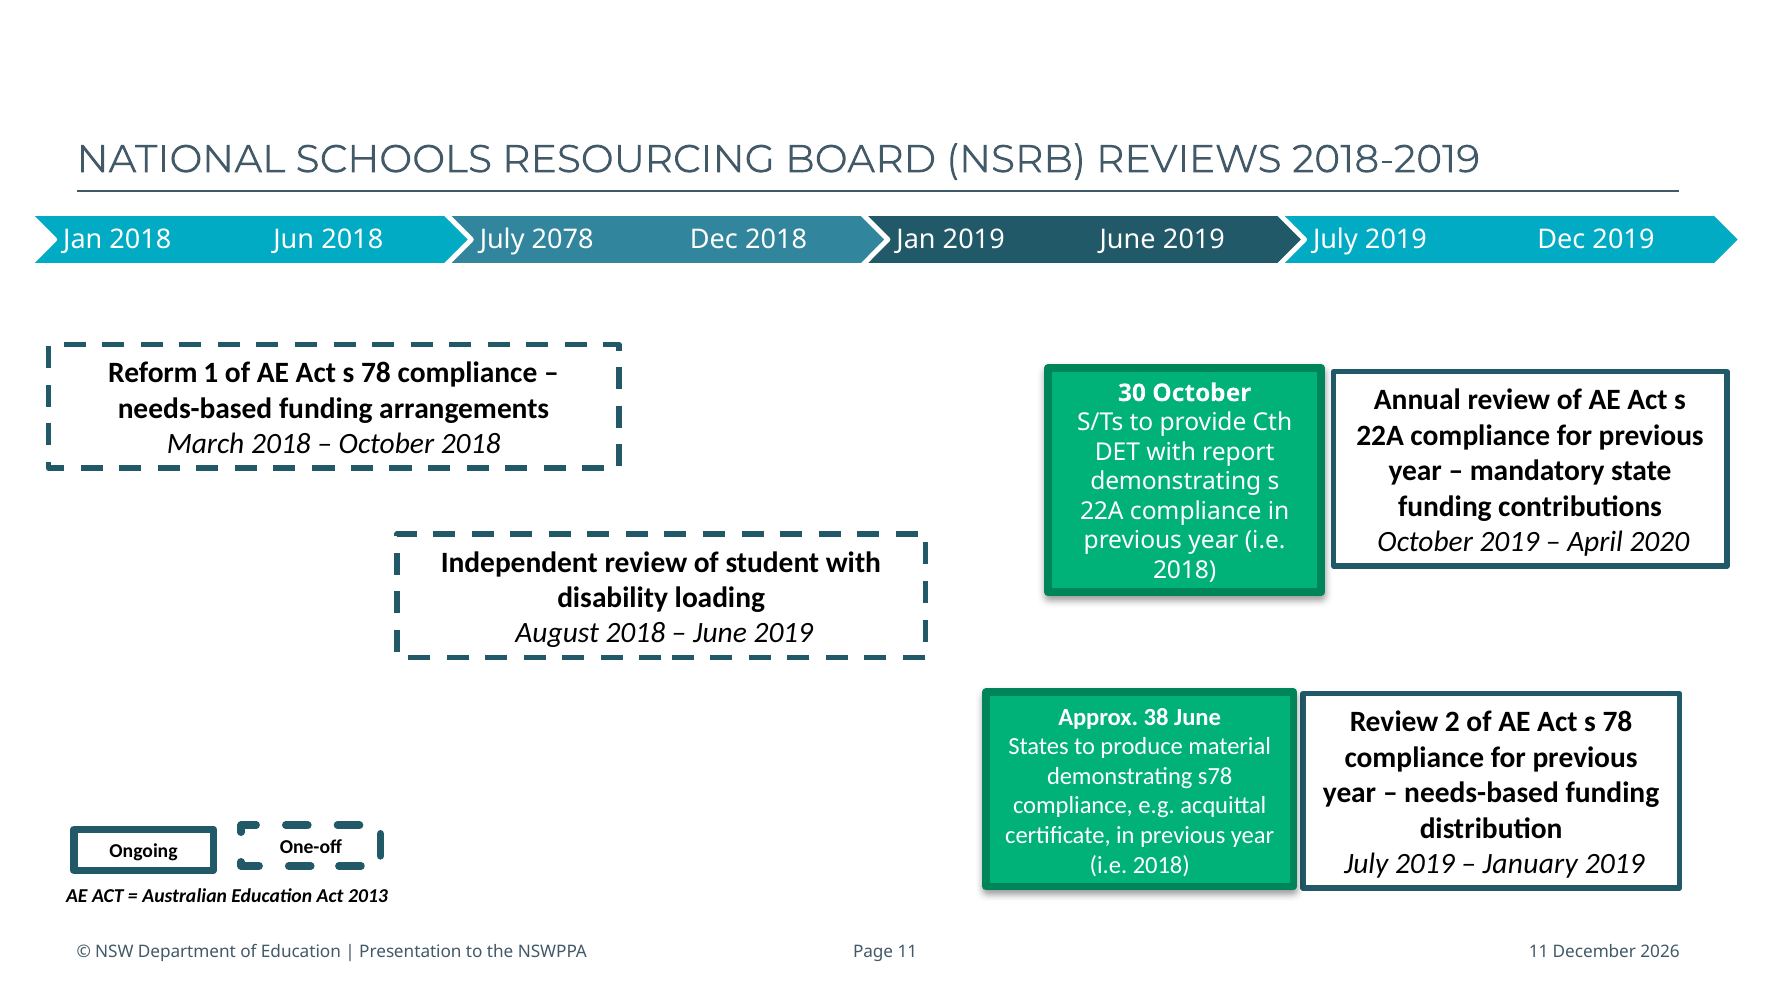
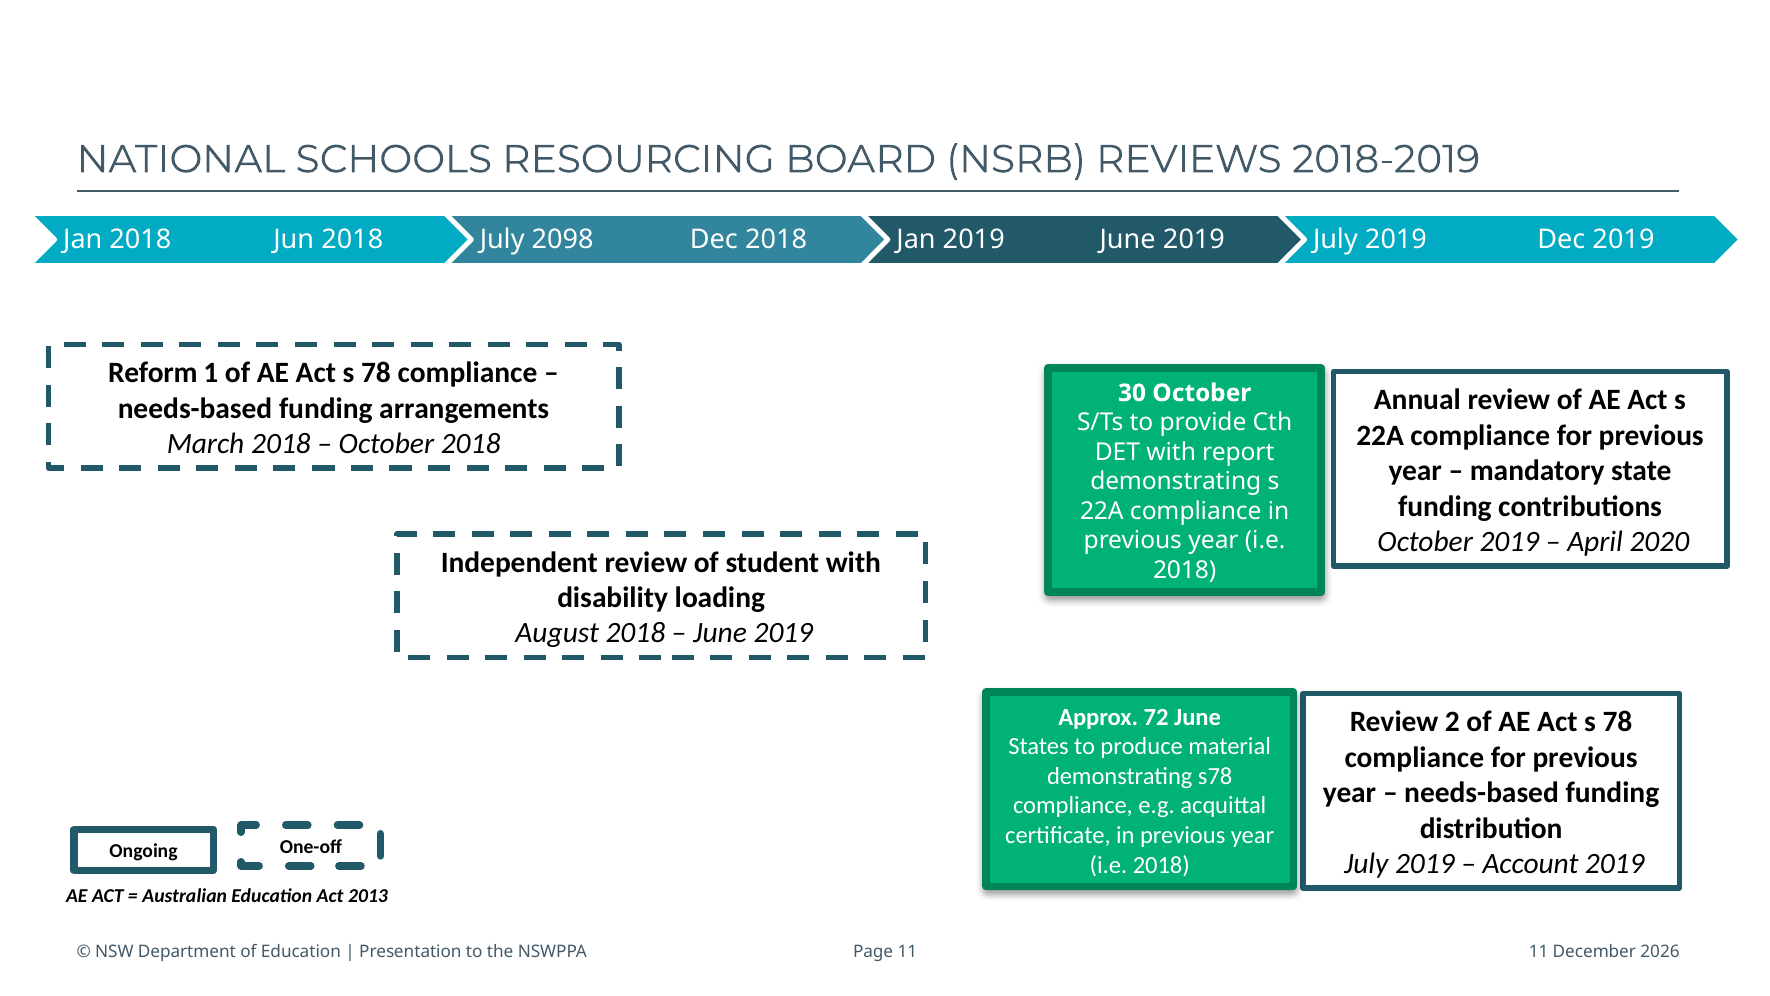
2078: 2078 -> 2098 (563, 239)
38: 38 -> 72 (1156, 717)
January: January -> Account (1530, 863)
